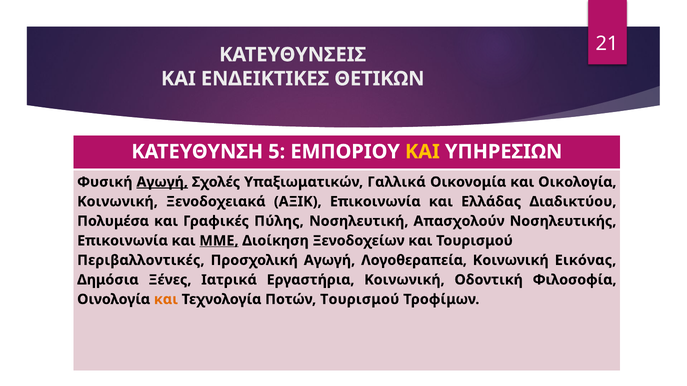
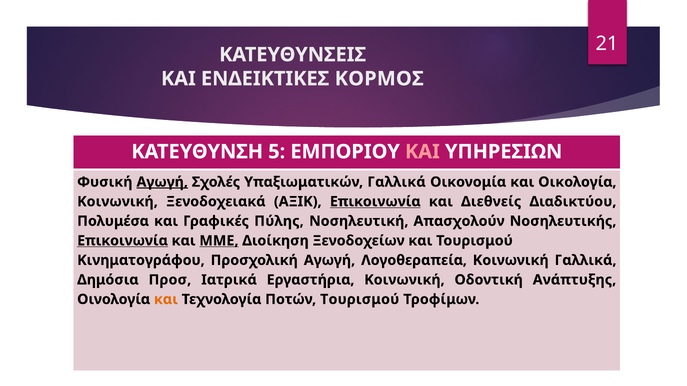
ΘΕΤΙΚΩΝ: ΘΕΤΙΚΩΝ -> ΚΟΡΜΟΣ (379, 79)
ΚΑΙ colour: yellow -> pink (422, 152)
Επικοινωνία underline: none -> present (375, 202)
Ελλάδας: Ελλάδας -> Διεθνείς (491, 202)
Επικοινωνία underline: none -> present (123, 241)
Περιβαλλοντικές: Περιβαλλοντικές -> Κινηματογράφου (141, 261)
Κοινωνική Εικόνας: Εικόνας -> Γαλλικά (586, 261)
Ξένες: Ξένες -> Προσ (170, 280)
Φιλοσοφία: Φιλοσοφία -> Ανάπτυξης (574, 280)
